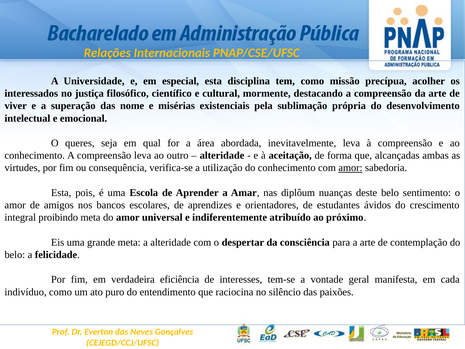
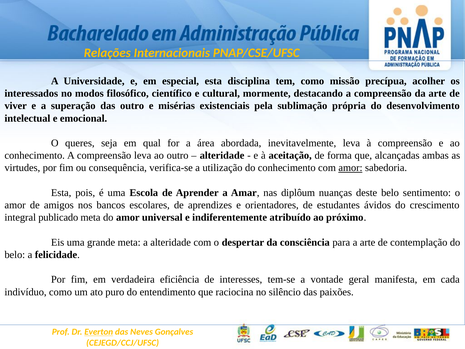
justiça: justiça -> modos (89, 93)
das nome: nome -> outro (132, 106)
proibindo: proibindo -> publicado (58, 217)
Everton underline: none -> present (99, 332)
